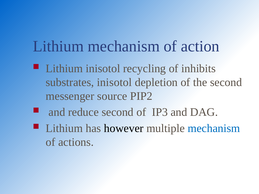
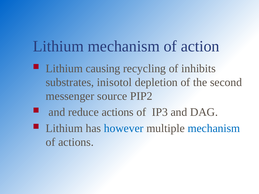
Lithium inisotol: inisotol -> causing (103, 69)
reduce second: second -> actions (118, 112)
however colour: black -> blue (124, 128)
